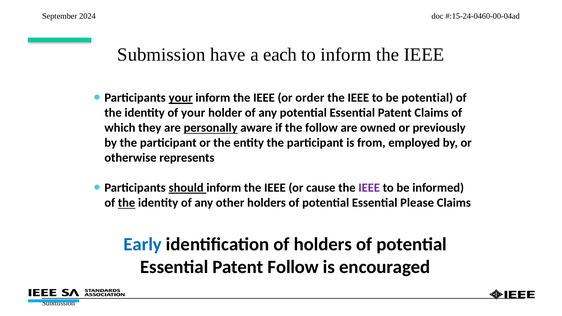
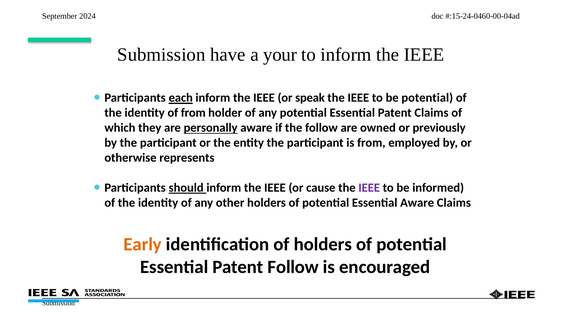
each: each -> your (280, 55)
Participants your: your -> each (181, 98)
order: order -> speak (310, 98)
of your: your -> from (193, 113)
the underline: present -> none (127, 203)
Essential Please: Please -> Aware (417, 203)
Early colour: blue -> orange (143, 245)
